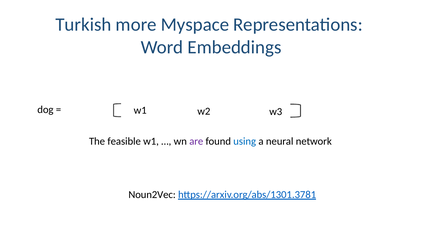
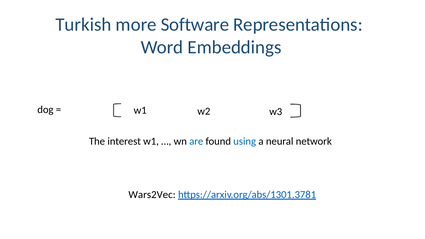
Myspace: Myspace -> Software (195, 25)
feasible: feasible -> interest (124, 141)
are colour: purple -> blue (196, 141)
Noun2Vec: Noun2Vec -> Wars2Vec (152, 195)
